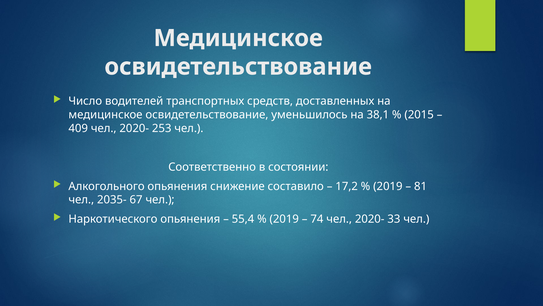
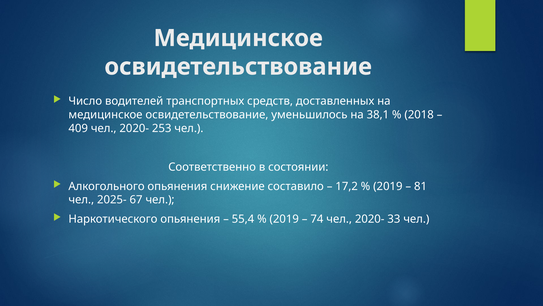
2015: 2015 -> 2018 (419, 115)
2035-: 2035- -> 2025- (112, 200)
